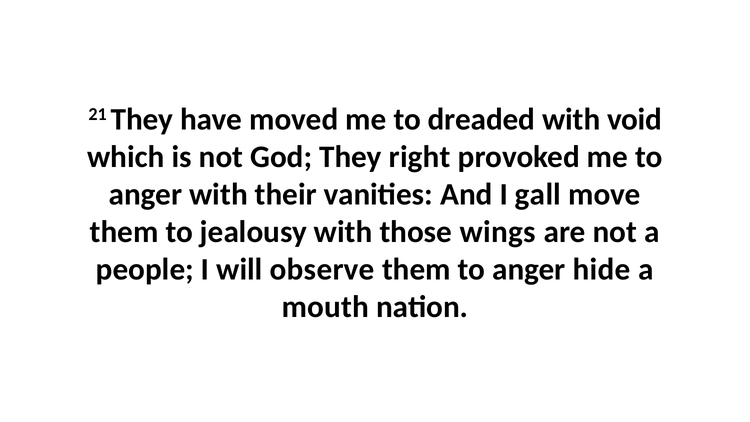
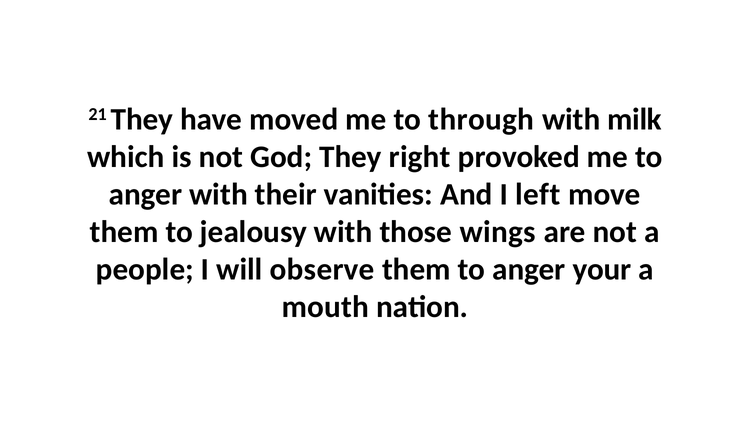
dreaded: dreaded -> through (481, 119)
void: void -> milk (635, 119)
gall: gall -> left (538, 194)
hide: hide -> your (602, 269)
